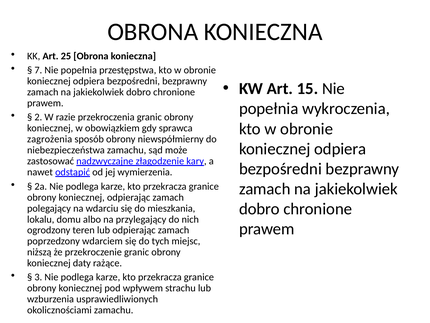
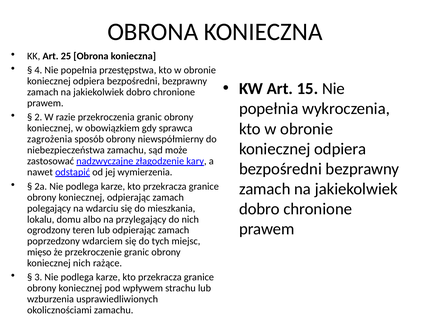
7: 7 -> 4 (38, 70)
niższą: niższą -> mięso (39, 252)
koniecznej daty: daty -> nich (82, 263)
